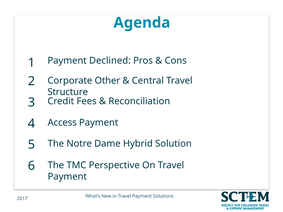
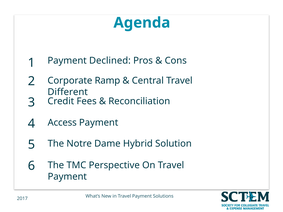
Other: Other -> Ramp (107, 81)
Structure: Structure -> Different (68, 92)
